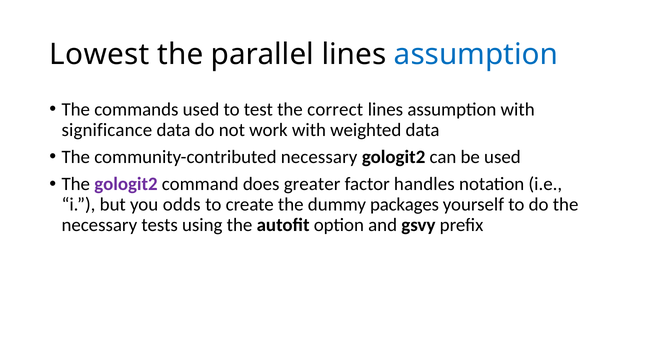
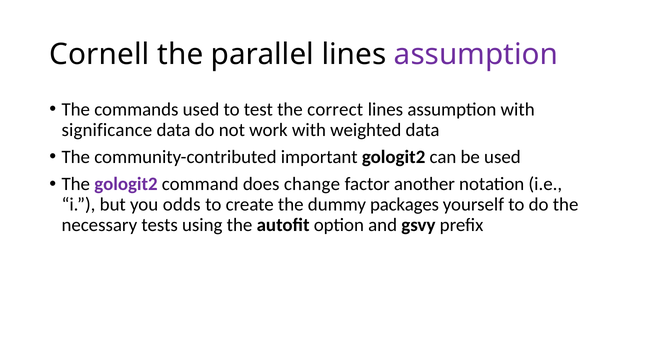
Lowest: Lowest -> Cornell (100, 54)
assumption colour: blue -> purple (476, 54)
community-contributed necessary: necessary -> important (319, 157)
greater: greater -> change (312, 184)
handles: handles -> another (424, 184)
